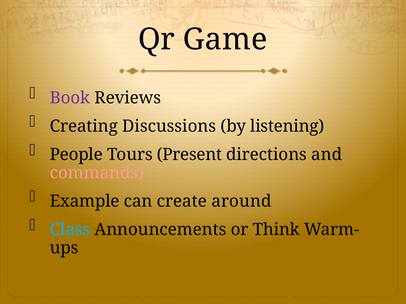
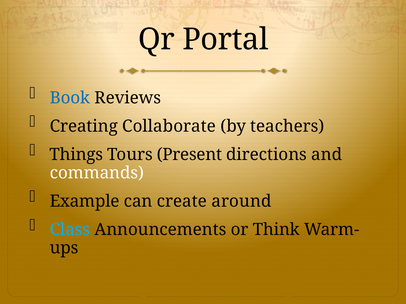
Game: Game -> Portal (226, 40)
Book colour: purple -> blue (70, 98)
Discussions: Discussions -> Collaborate (169, 126)
listening: listening -> teachers (287, 126)
People: People -> Things (76, 155)
commands colour: pink -> white (97, 173)
